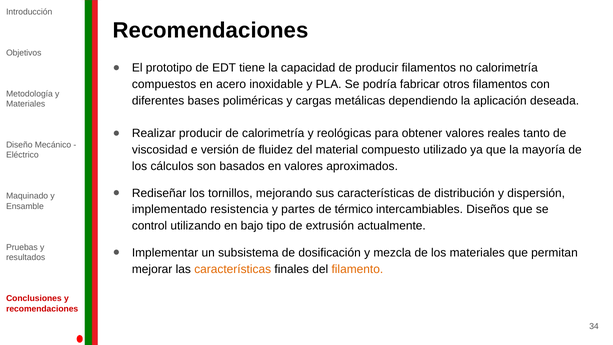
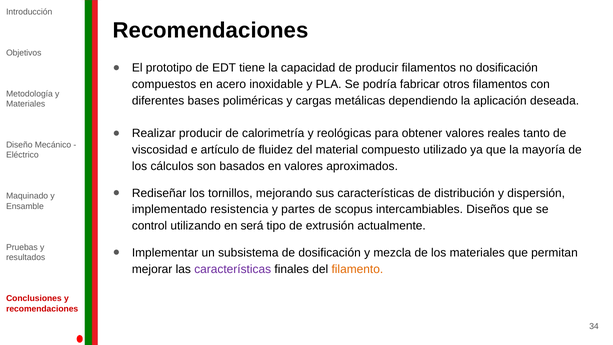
no calorimetría: calorimetría -> dosificación (507, 68)
versión: versión -> artículo (220, 150)
térmico: térmico -> scopus (354, 209)
bajo: bajo -> será (252, 226)
características colour: orange -> purple (233, 269)
